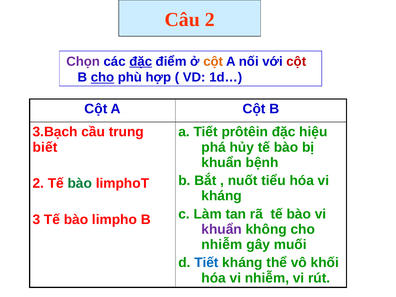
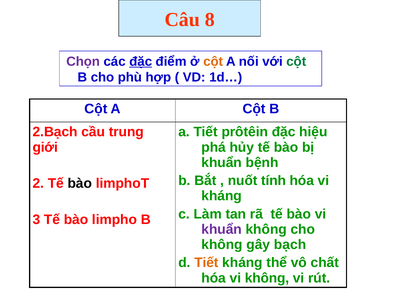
Câu 2: 2 -> 8 (210, 20)
cột colour: red -> green (296, 62)
cho underline: present -> none (102, 77)
3.Bạch: 3.Bạch -> 2.Bạch (55, 132)
biết: biết -> giới (45, 147)
tiểu: tiểu -> tính (274, 181)
bào colour: green -> black (80, 183)
nhiễm: nhiễm -> không (222, 245)
muối: muối -> bạch (290, 245)
Tiết colour: blue -> orange (206, 263)
khối: khối -> chất (325, 263)
vi nhiễm: nhiễm -> không (267, 278)
